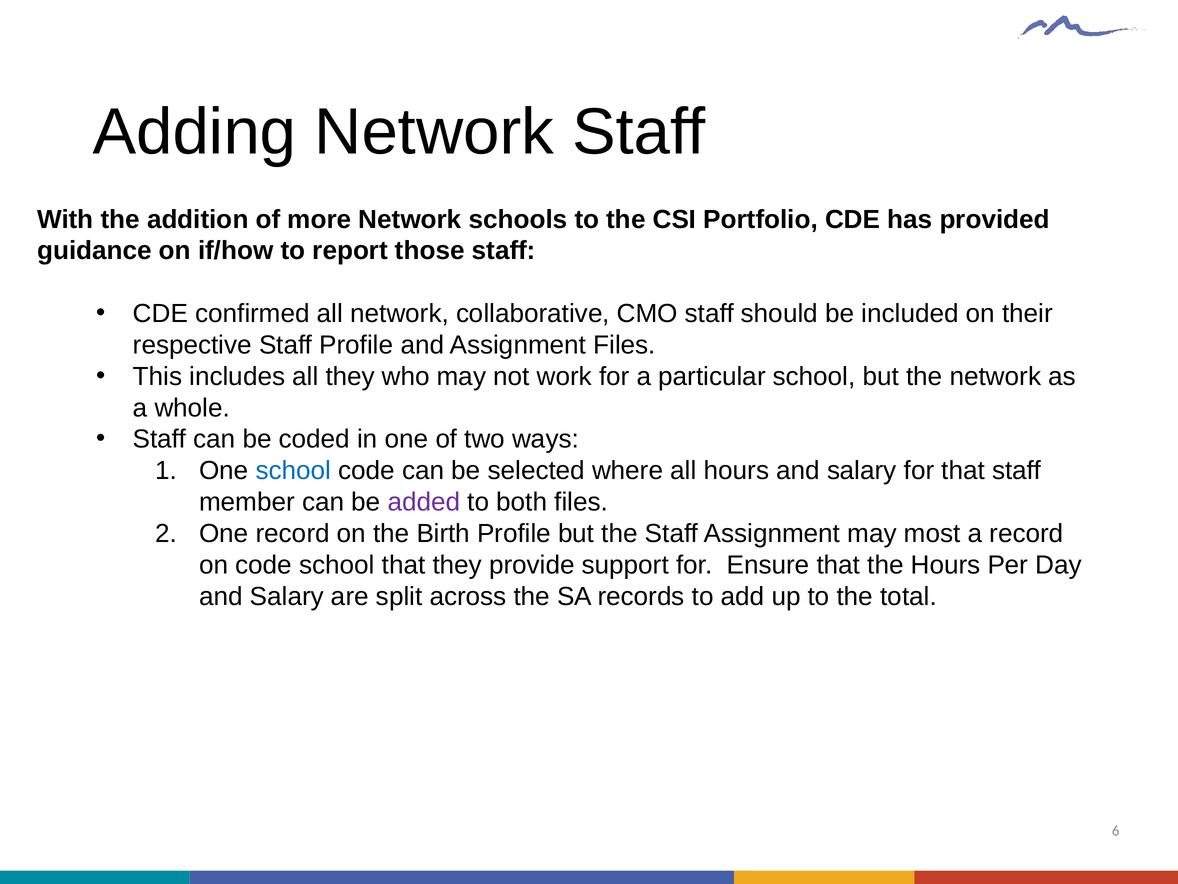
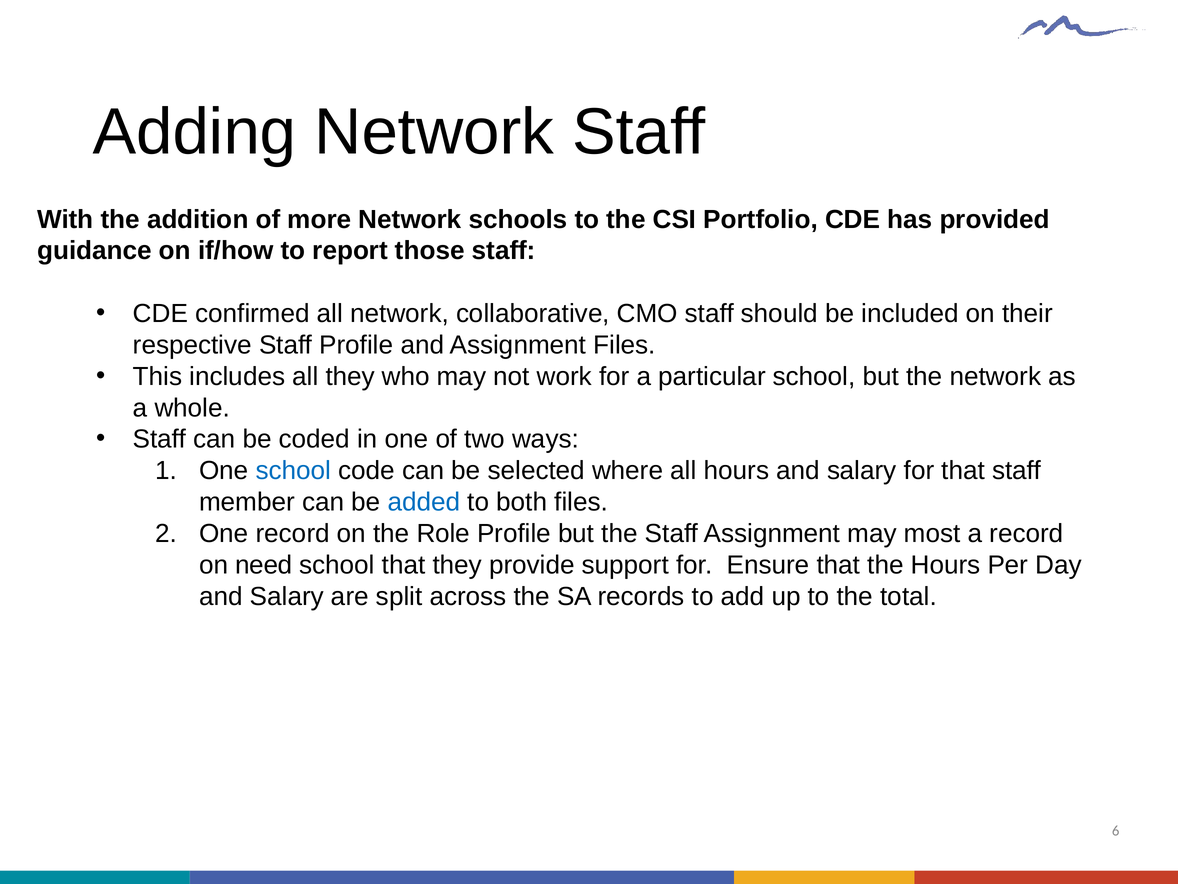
added colour: purple -> blue (424, 502)
Birth: Birth -> Role (443, 533)
on code: code -> need (264, 565)
